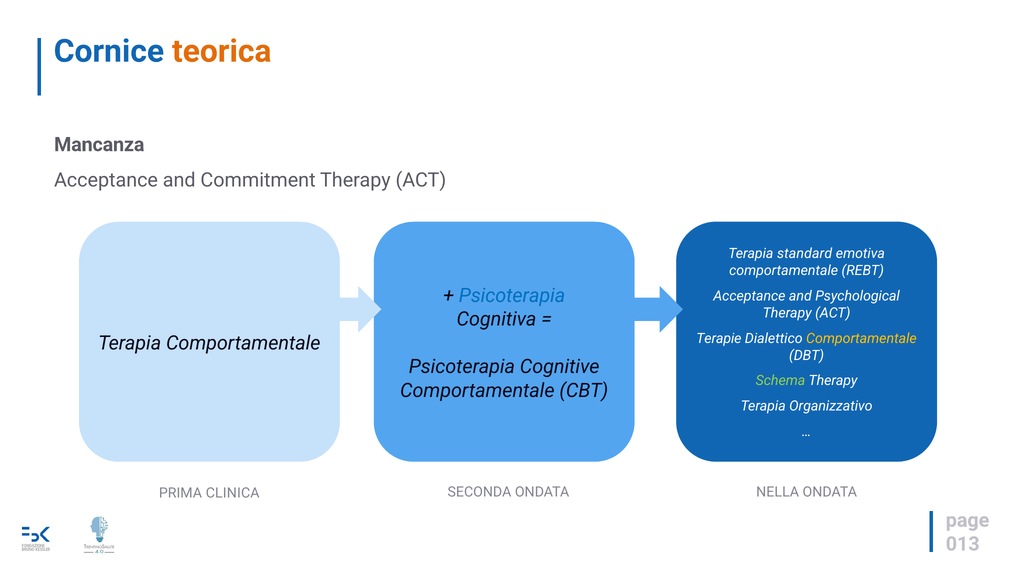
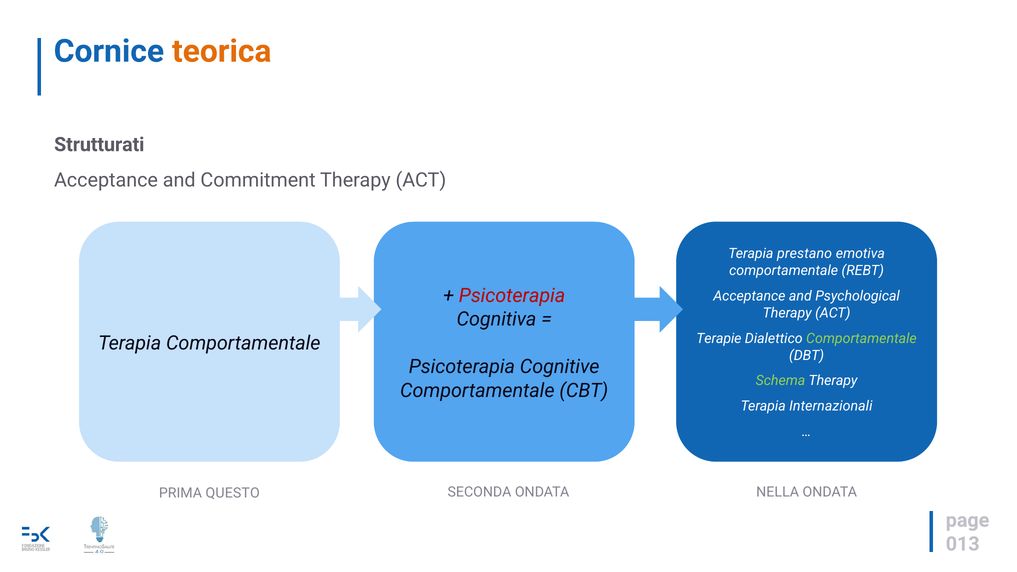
Mancanza: Mancanza -> Strutturati (99, 145)
standard: standard -> prestano (805, 254)
Psicoterapia colour: blue -> red (512, 296)
Comportamentale colour: yellow -> light green (861, 338)
Organizzativo: Organizzativo -> Internazionali (831, 406)
CLINICA: CLINICA -> QUESTO (233, 493)
